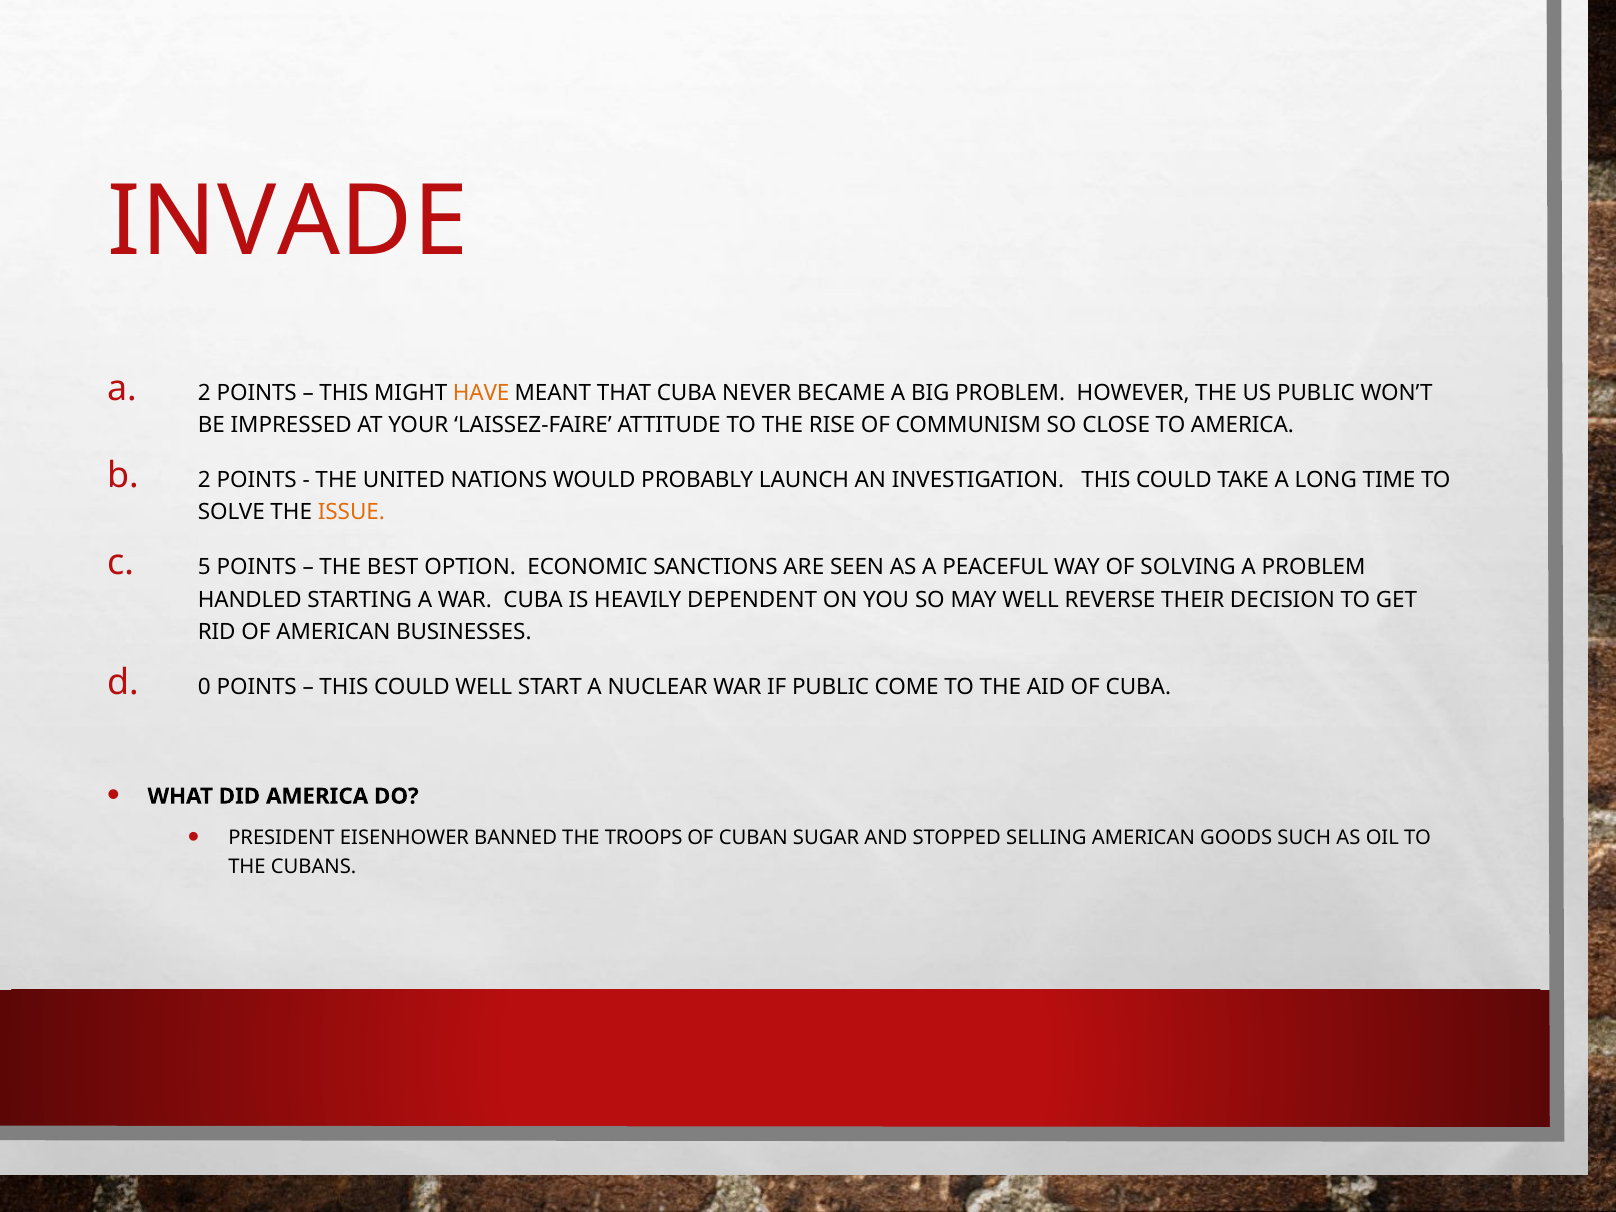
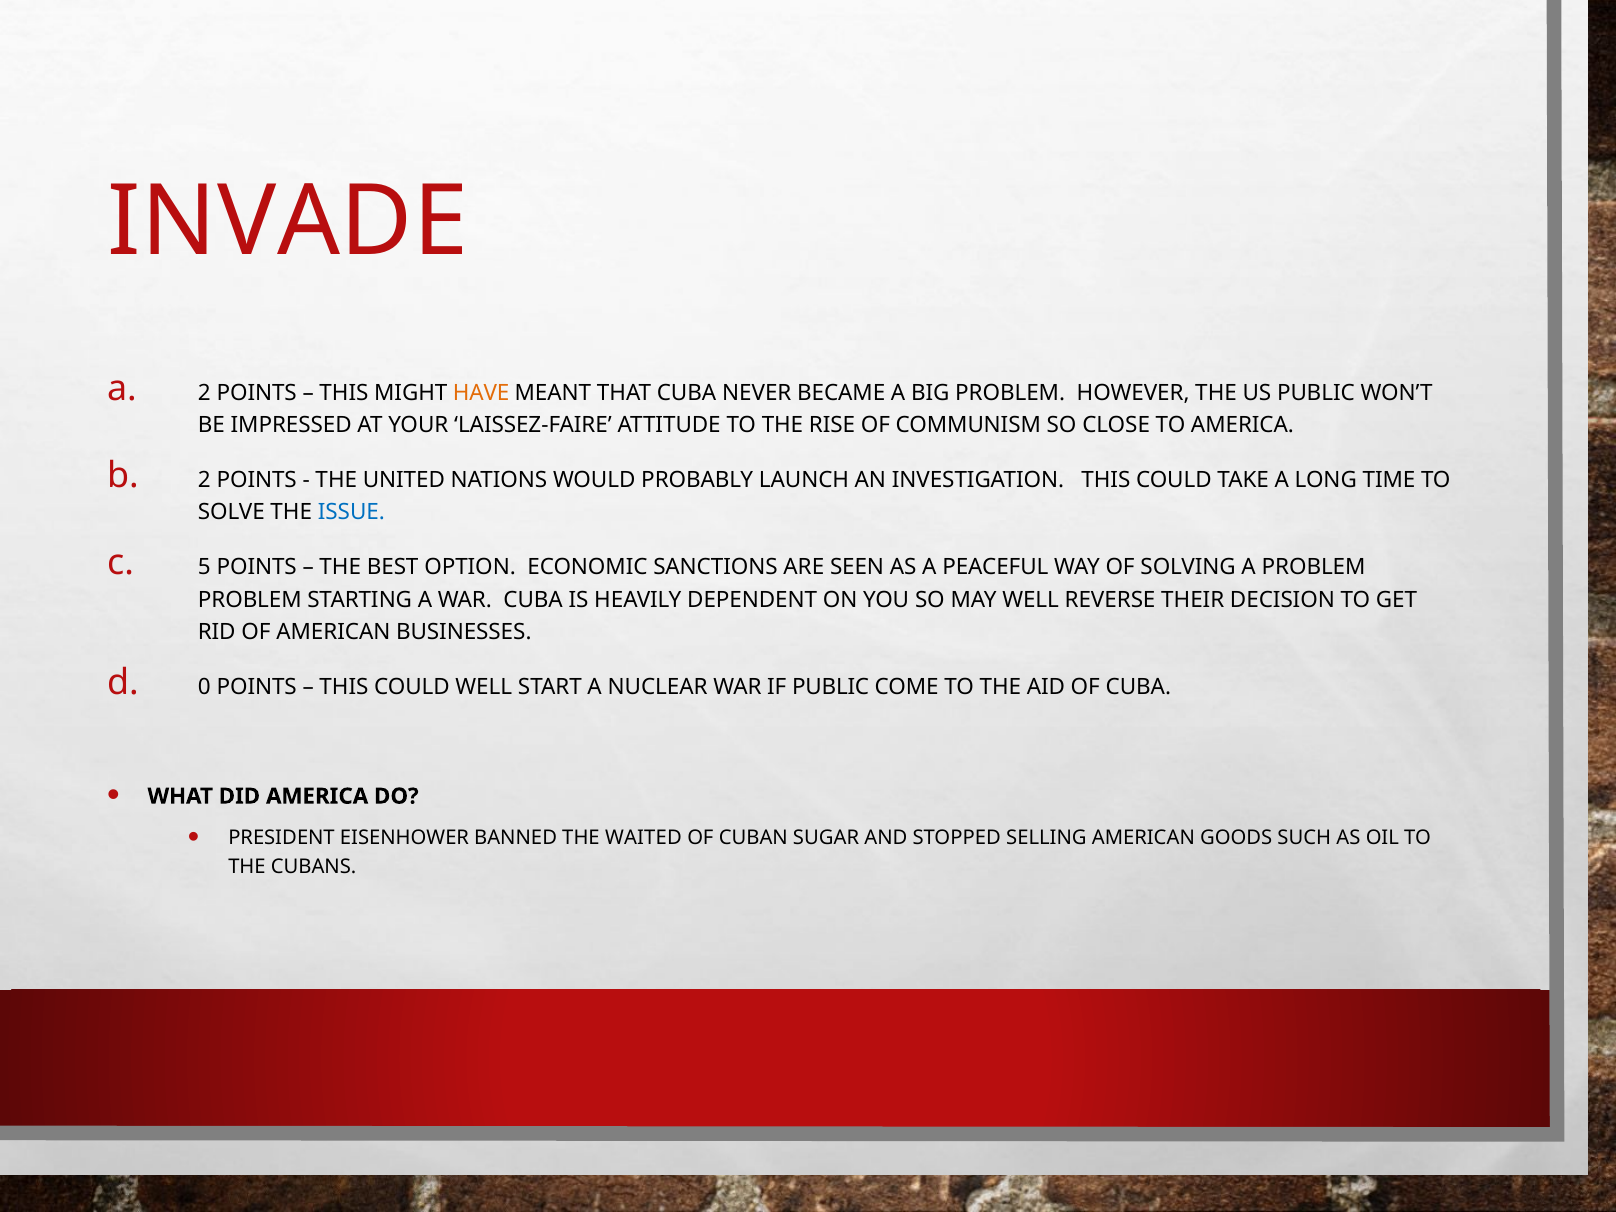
ISSUE colour: orange -> blue (351, 513)
HANDLED: HANDLED -> PROBLEM (250, 600)
TROOPS: TROOPS -> WAITED (643, 838)
